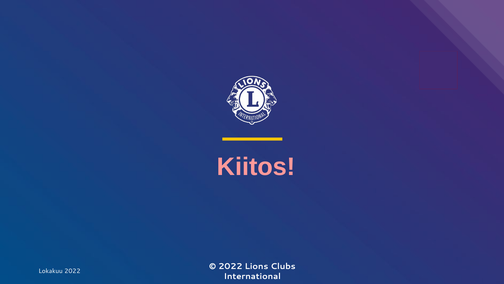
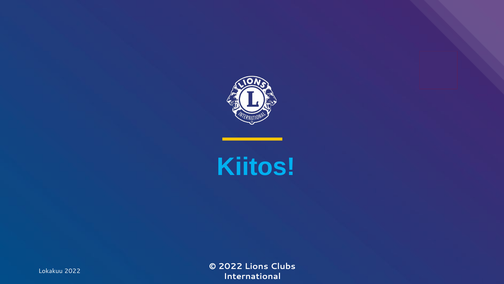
Kiitos colour: pink -> light blue (256, 167)
